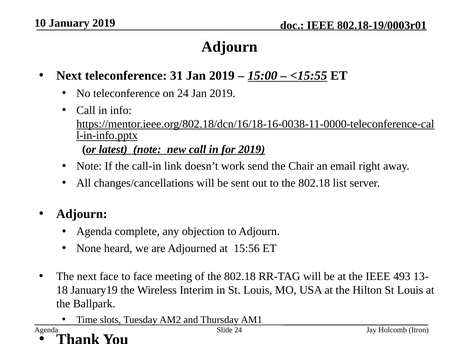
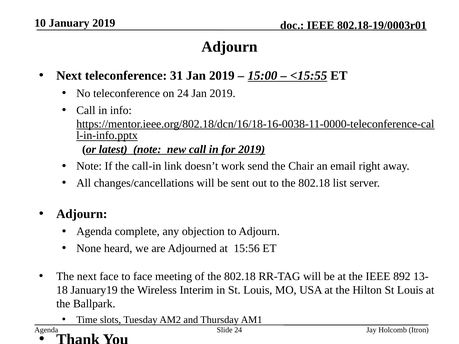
493: 493 -> 892 (402, 276)
